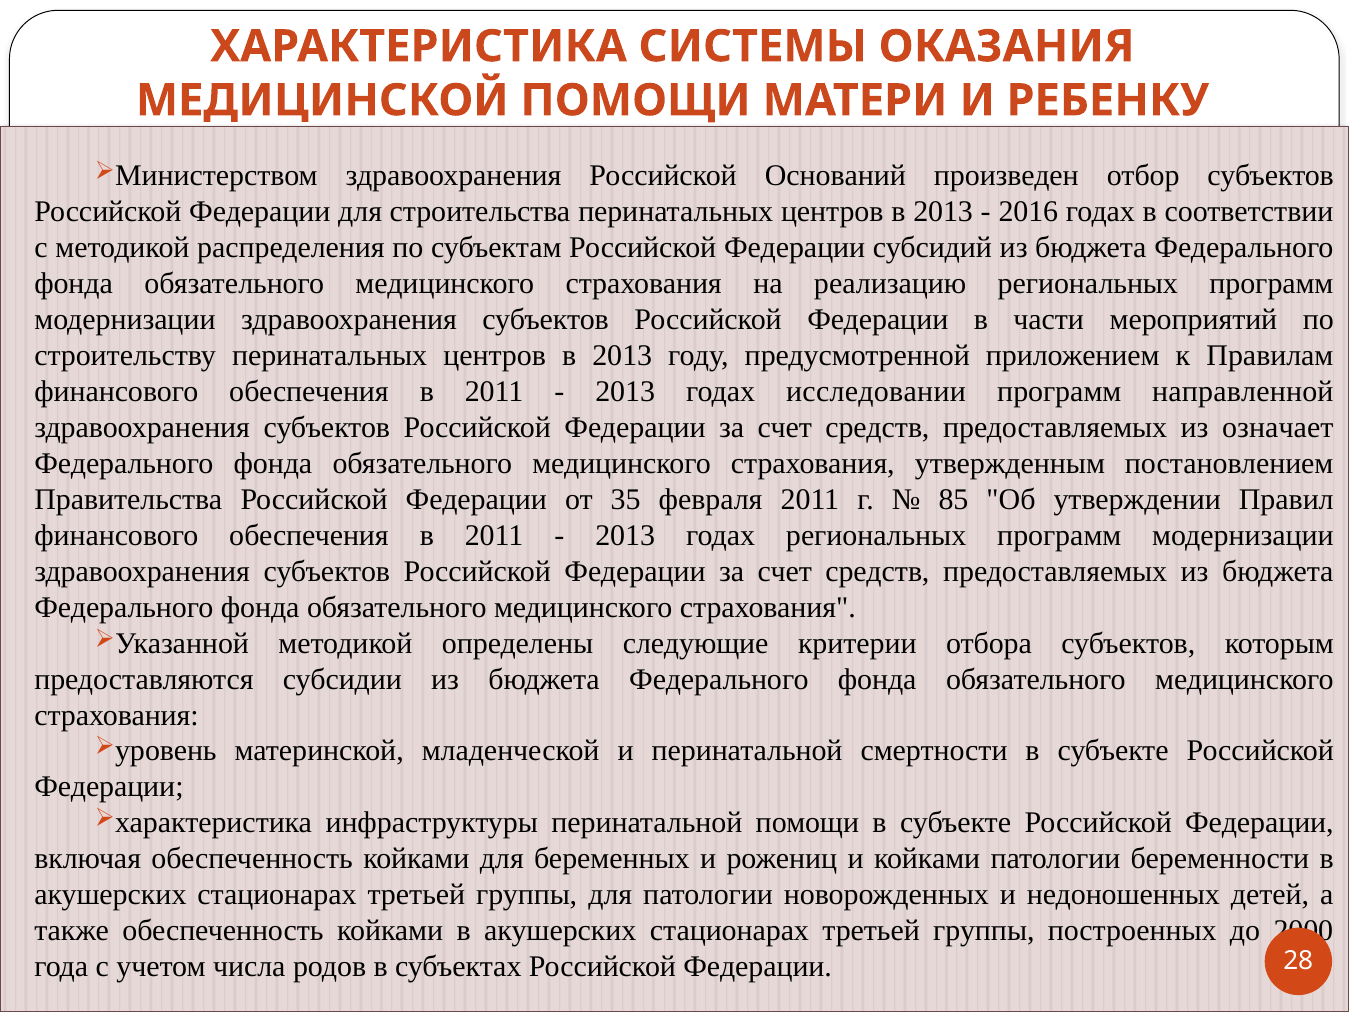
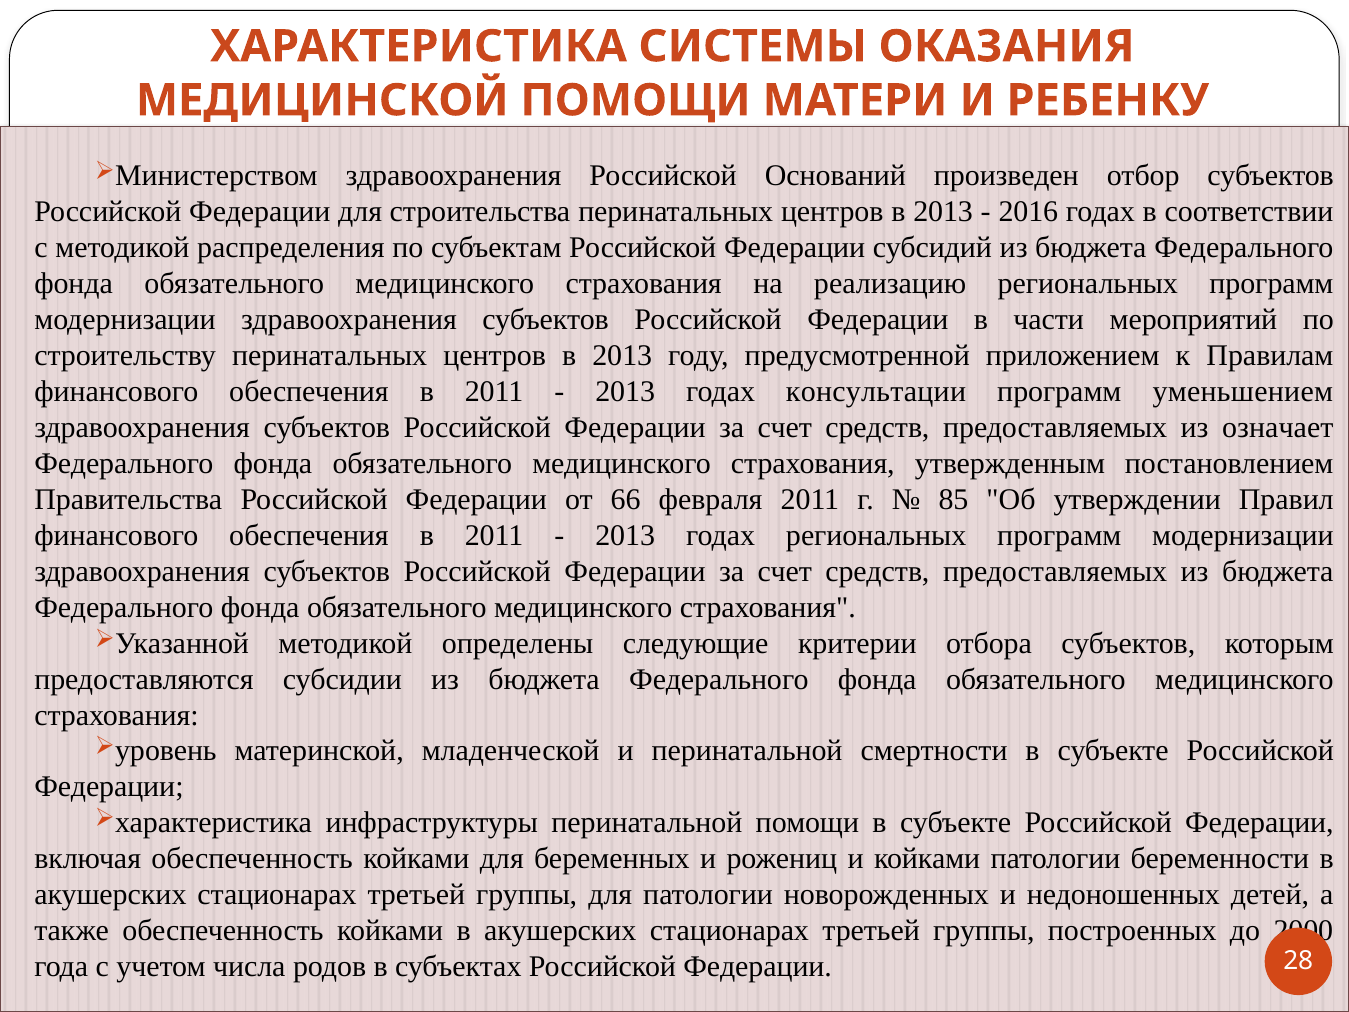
исследовании: исследовании -> консультации (876, 391)
направленной: направленной -> уменьшением (1243, 391)
35: 35 -> 66 (626, 499)
